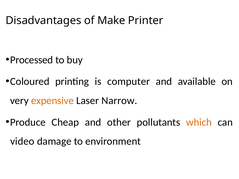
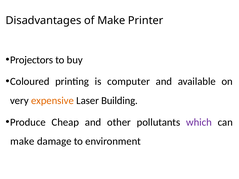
Processed: Processed -> Projectors (32, 60)
Narrow: Narrow -> Building (119, 101)
which colour: orange -> purple (199, 122)
video: video -> make (22, 142)
